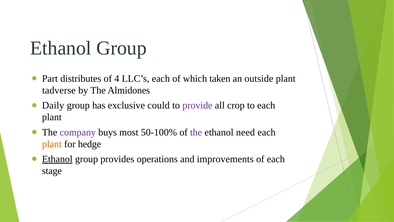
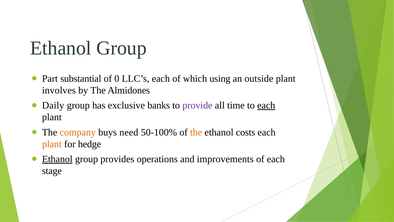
distributes: distributes -> substantial (81, 78)
4: 4 -> 0 (117, 78)
taken: taken -> using (220, 78)
tadverse: tadverse -> involves (59, 90)
could: could -> banks (159, 105)
crop: crop -> time (236, 105)
each underline: none -> present (266, 105)
company colour: purple -> orange (78, 132)
most: most -> need (129, 132)
the colour: purple -> orange (196, 132)
need: need -> costs (246, 132)
